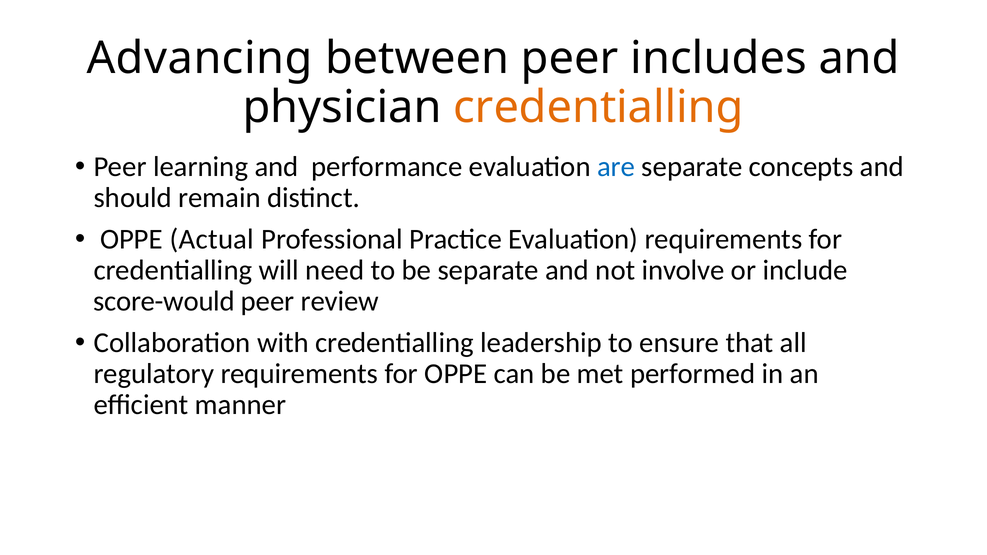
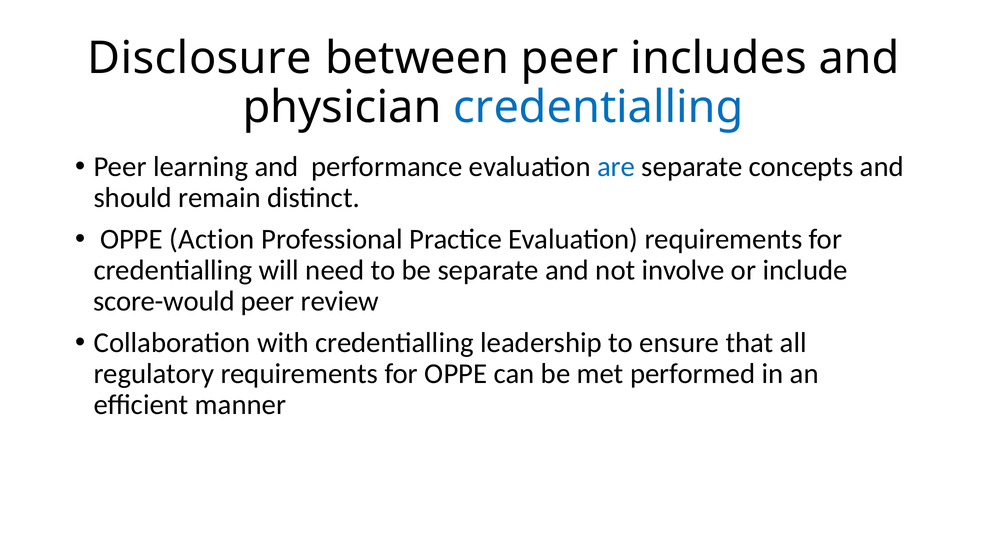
Advancing: Advancing -> Disclosure (200, 58)
credentialling colour: orange -> blue (598, 107)
Actual: Actual -> Action (212, 239)
